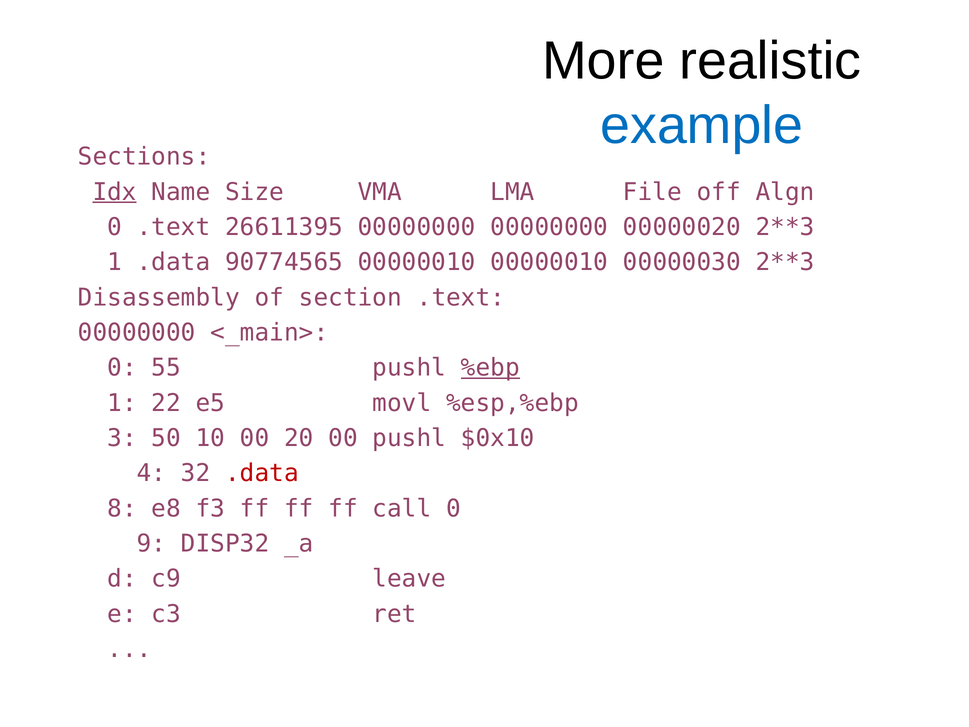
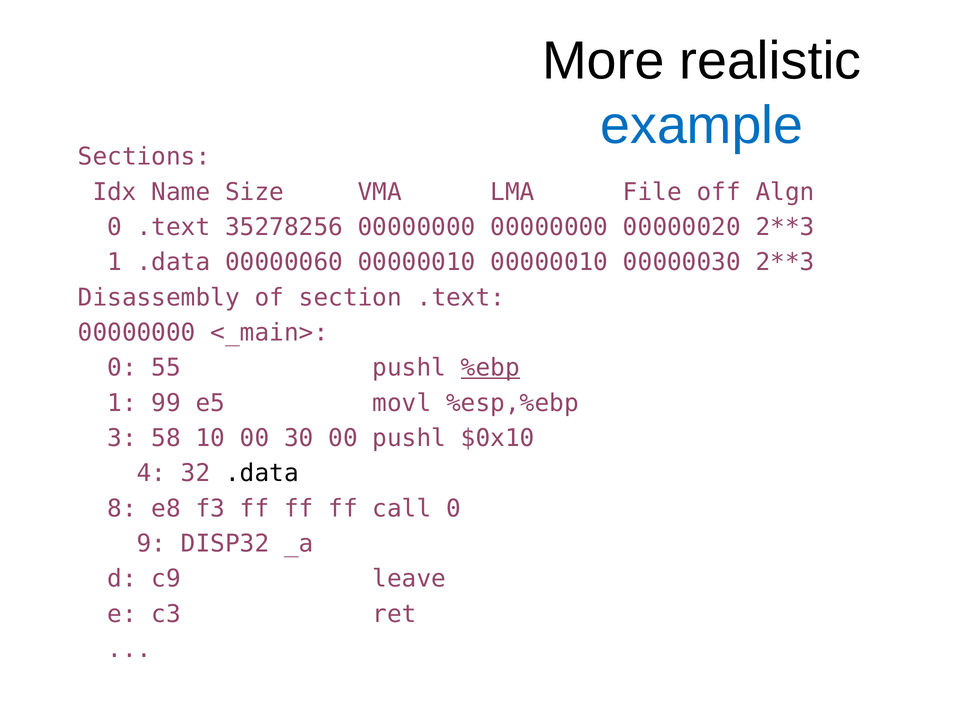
Idx underline: present -> none (115, 192)
26611395: 26611395 -> 35278256 (284, 227)
90774565: 90774565 -> 00000060 (284, 262)
22: 22 -> 99 (166, 403)
50: 50 -> 58 (166, 438)
20: 20 -> 30 (299, 438)
.data colour: red -> black (262, 473)
